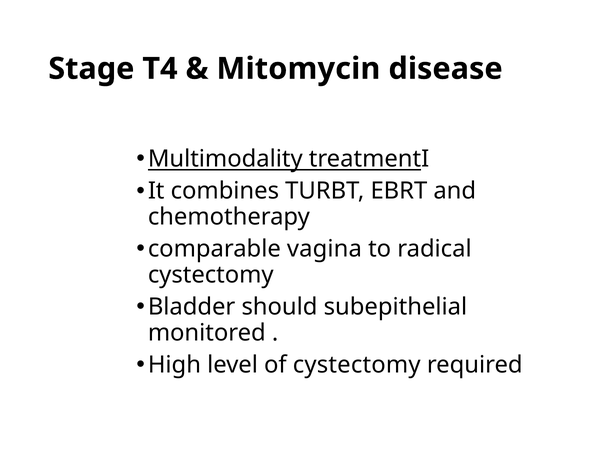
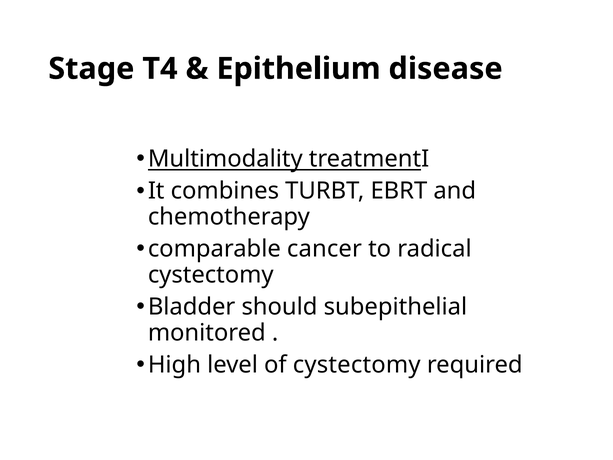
Mitomycin: Mitomycin -> Epithelium (299, 69)
vagina: vagina -> cancer (324, 249)
